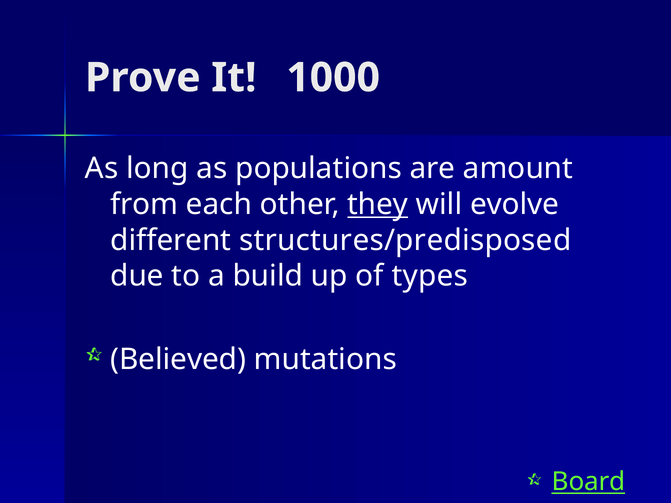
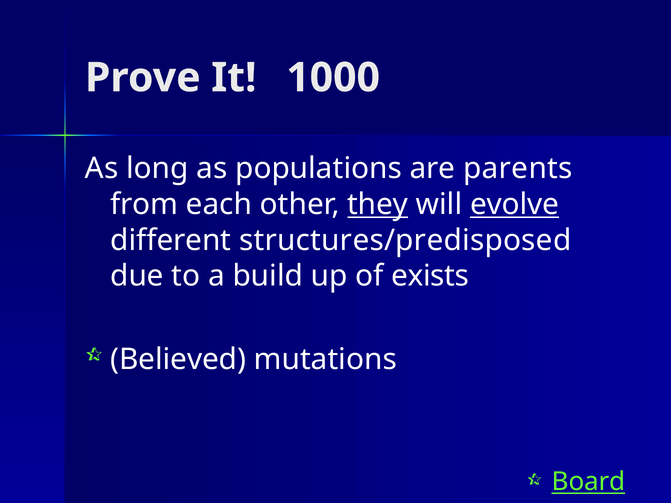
amount: amount -> parents (518, 169)
evolve underline: none -> present (515, 205)
types: types -> exists (430, 276)
